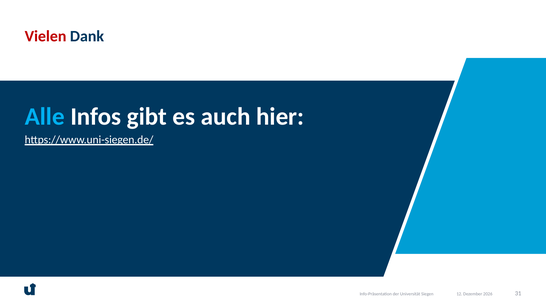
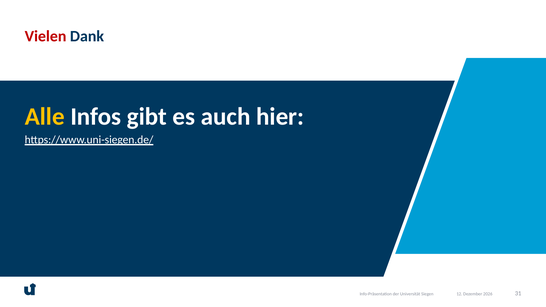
Alle colour: light blue -> yellow (45, 117)
